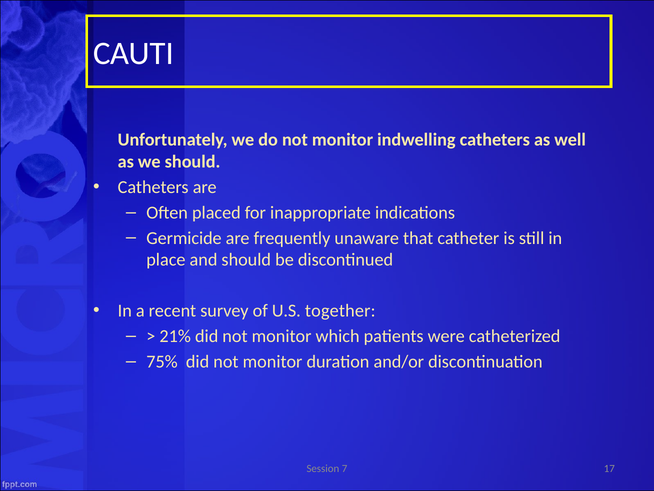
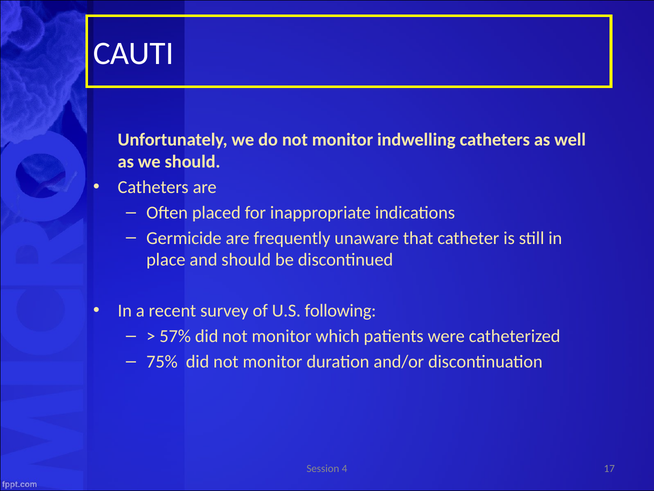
together: together -> following (340, 310)
21%: 21% -> 57% (175, 336)
7: 7 -> 4 (345, 468)
